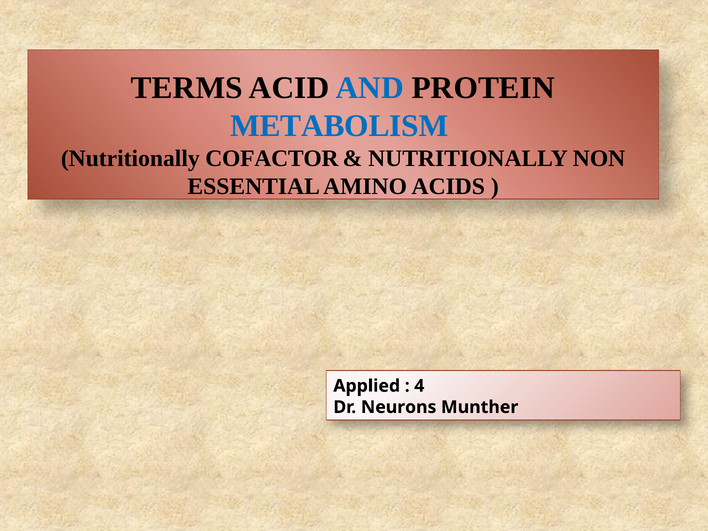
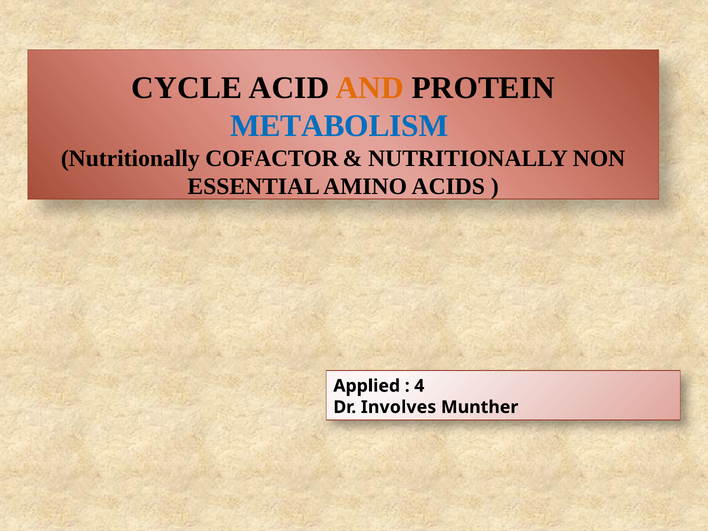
TERMS: TERMS -> CYCLE (187, 88)
AND colour: blue -> orange (370, 88)
Neurons: Neurons -> Involves (399, 407)
